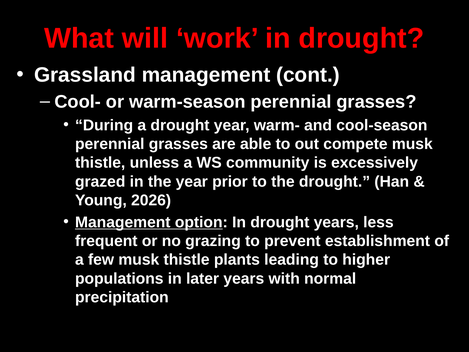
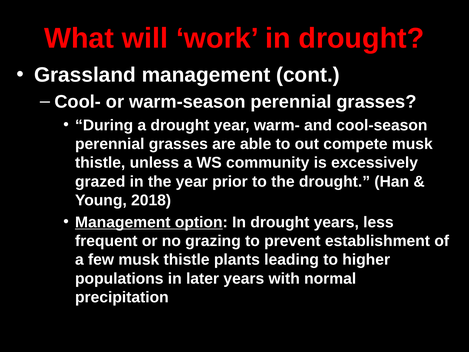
2026: 2026 -> 2018 (151, 200)
